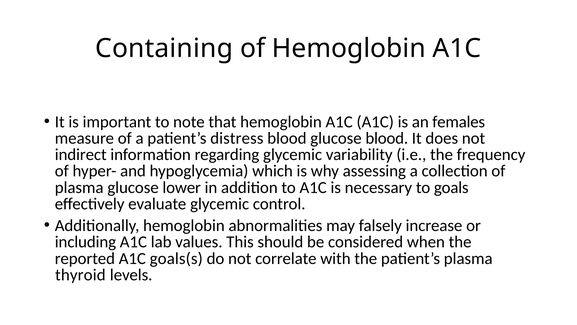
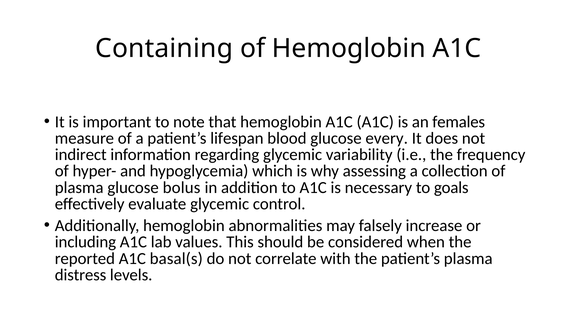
distress: distress -> lifespan (237, 138)
glucose blood: blood -> every (387, 138)
lower: lower -> bolus (182, 187)
goals(s: goals(s -> basal(s (176, 258)
thyroid: thyroid -> distress (81, 274)
